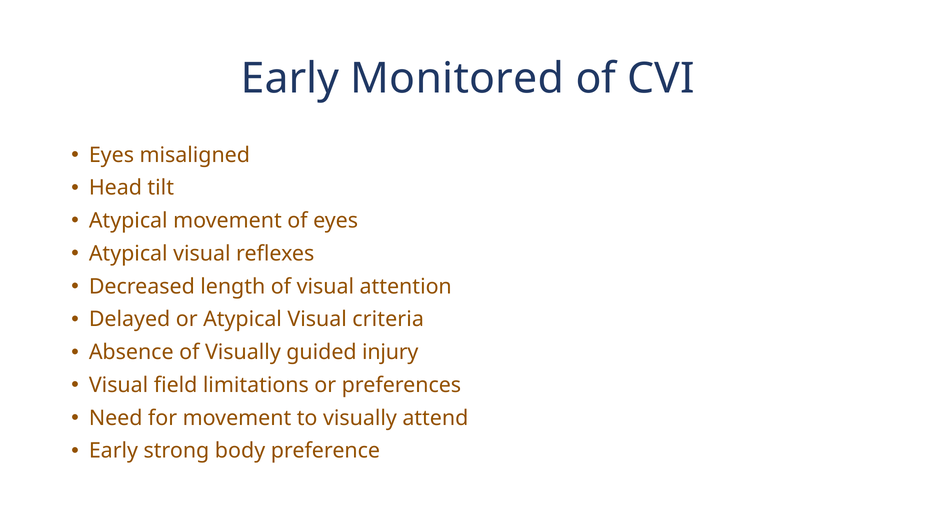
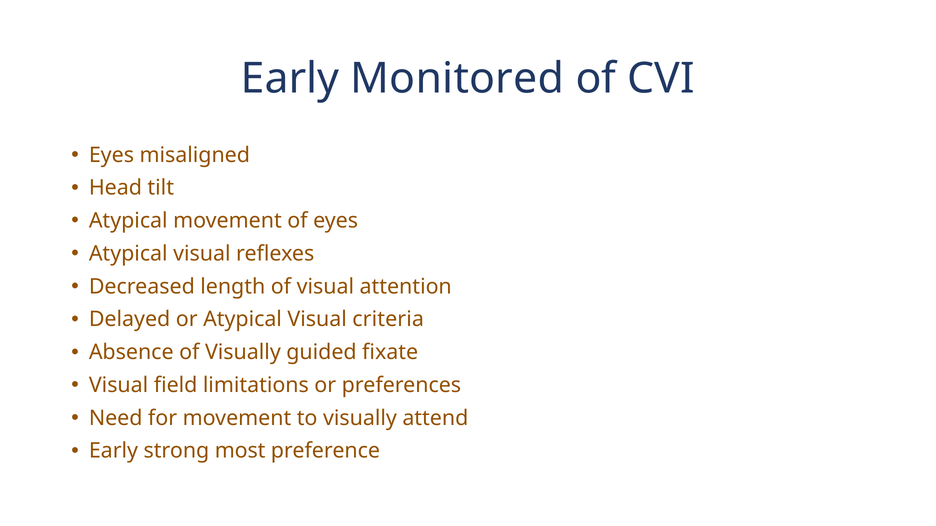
injury: injury -> fixate (390, 353)
body: body -> most (240, 451)
